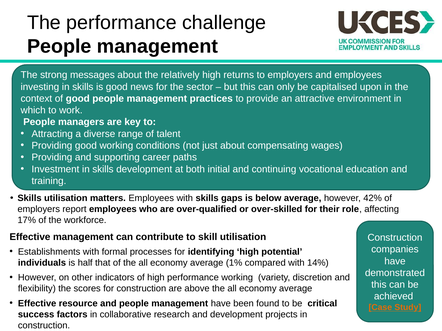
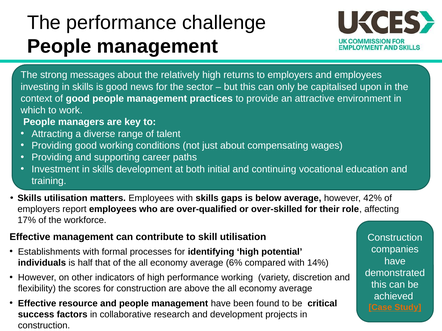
1%: 1% -> 6% (234, 263)
